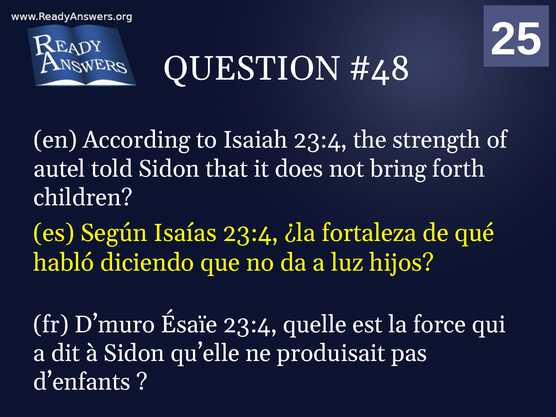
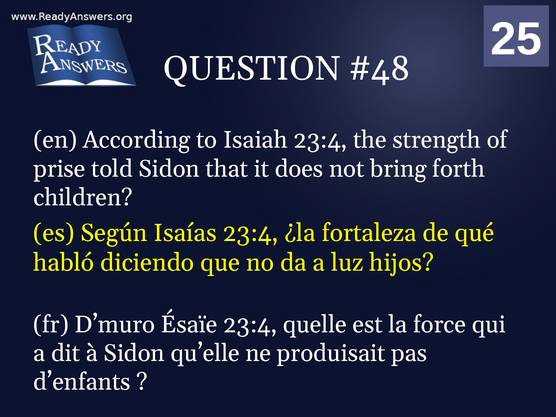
autel: autel -> prise (60, 169)
